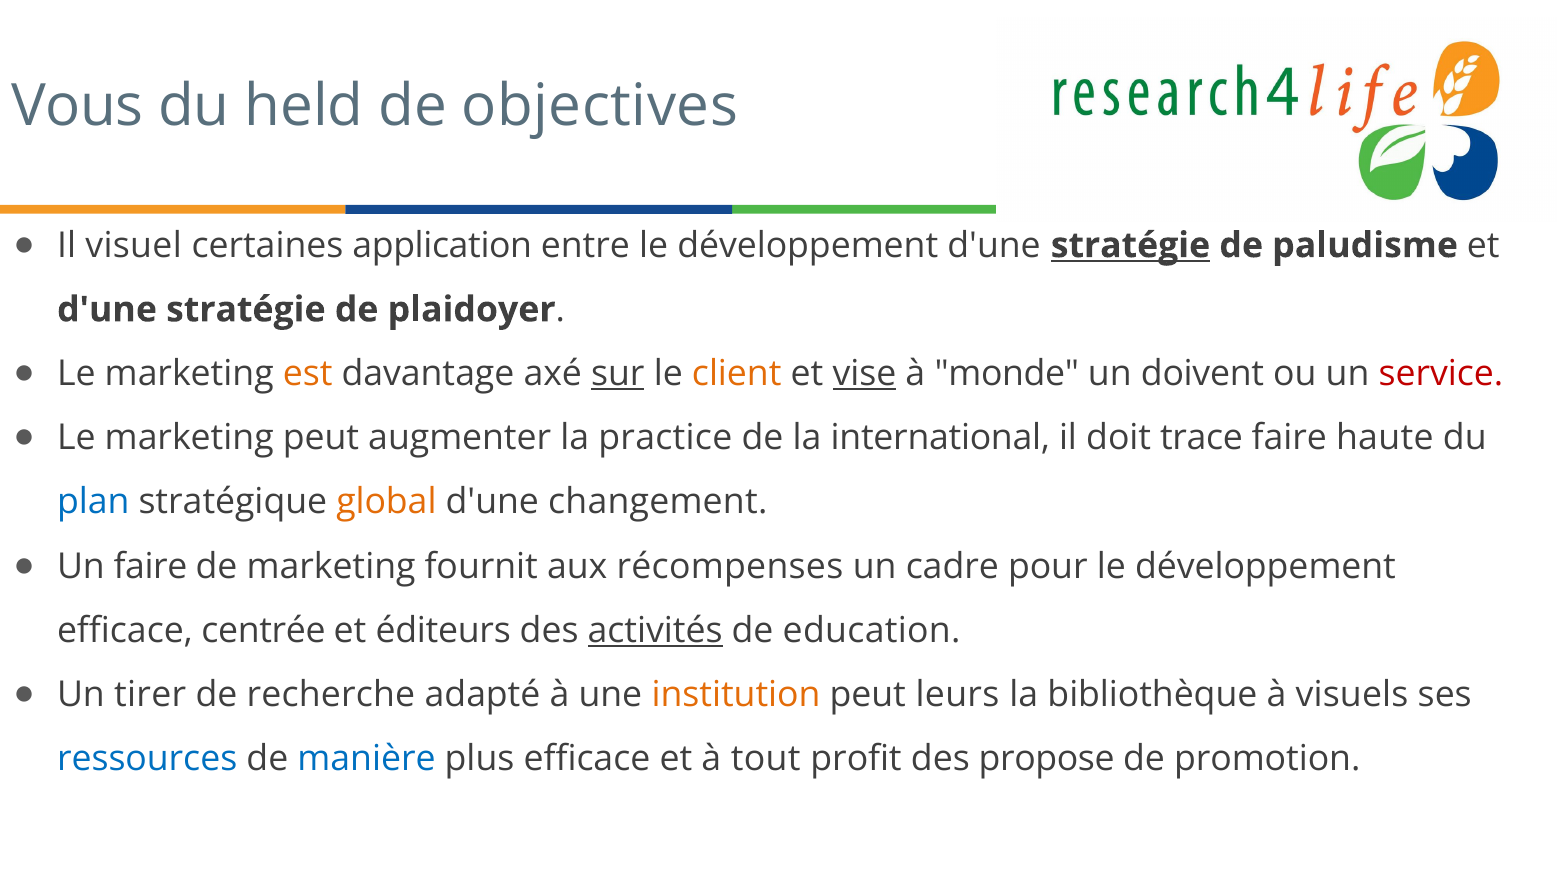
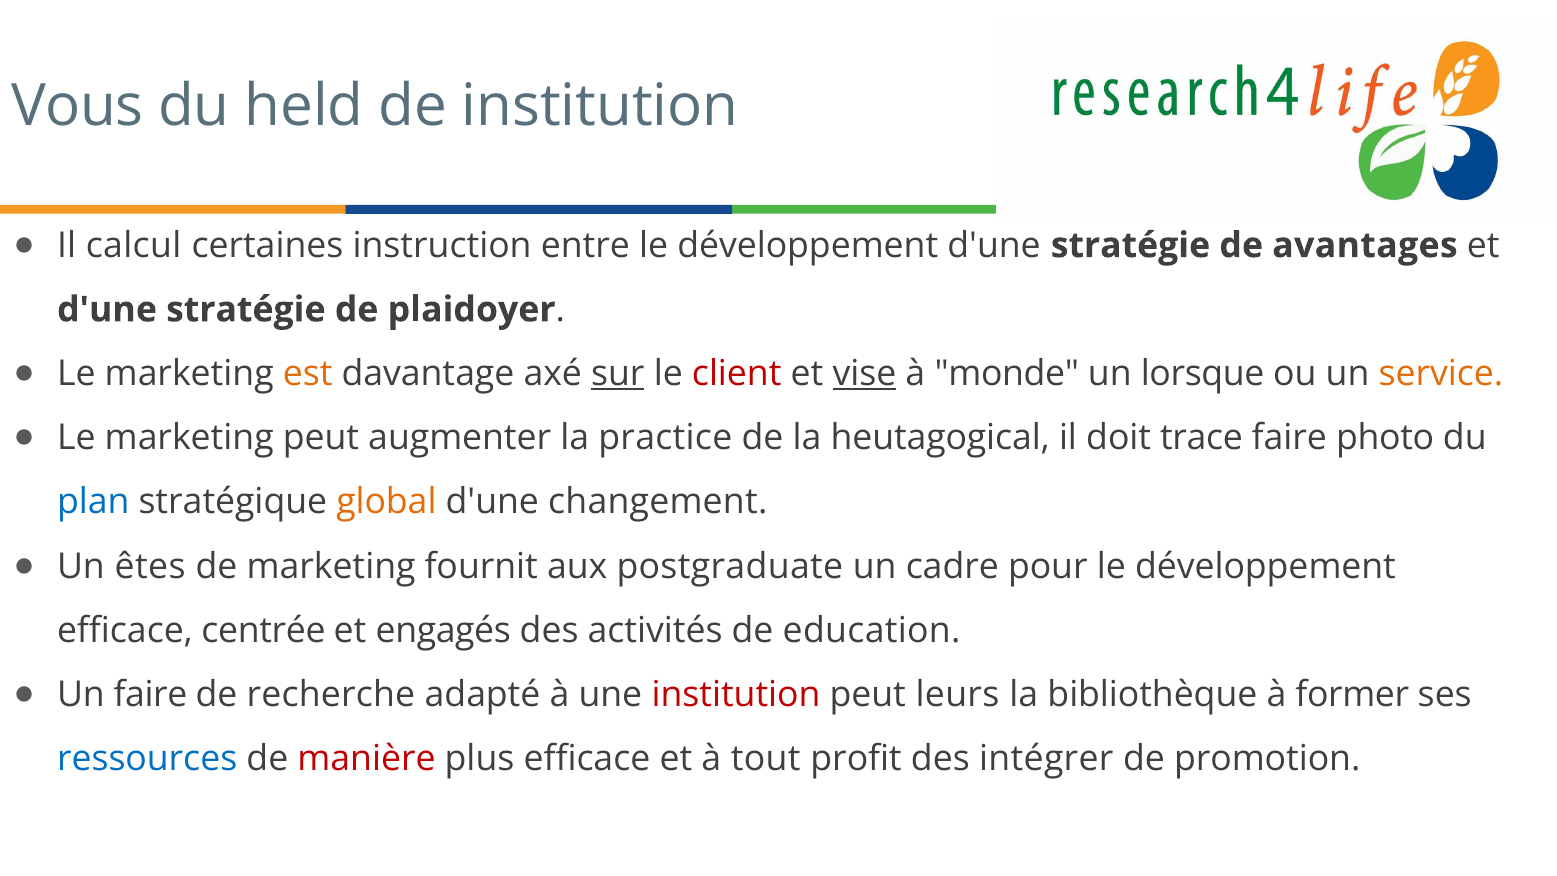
de objectives: objectives -> institution (600, 106)
visuel: visuel -> calcul (134, 245)
application: application -> instruction (442, 245)
stratégie underline: present -> none (1130, 245)
paludisme: paludisme -> avantages (1365, 245)
client colour: orange -> red (737, 374)
doivent: doivent -> lorsque (1203, 374)
service colour: red -> orange (1441, 374)
international: international -> heutagogical (940, 438)
haute: haute -> photo (1385, 438)
Un faire: faire -> êtes (150, 566)
récompenses: récompenses -> postgraduate (730, 566)
éditeurs: éditeurs -> engagés (443, 630)
activités underline: present -> none (655, 630)
Un tirer: tirer -> faire (150, 695)
institution colour: orange -> red (736, 695)
visuels: visuels -> former (1352, 695)
manière colour: blue -> red (367, 759)
propose: propose -> intégrer (1046, 759)
